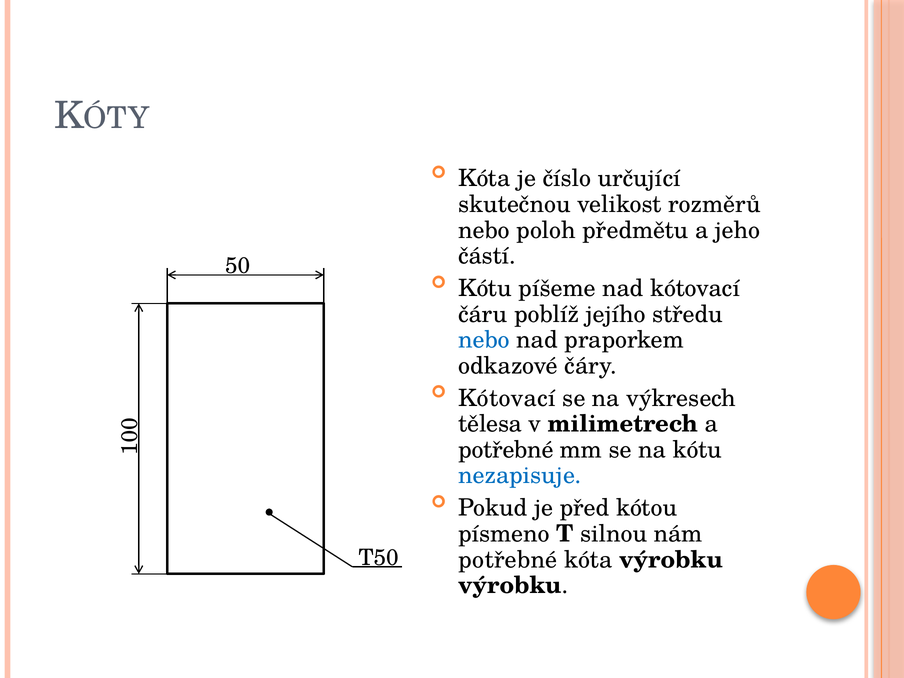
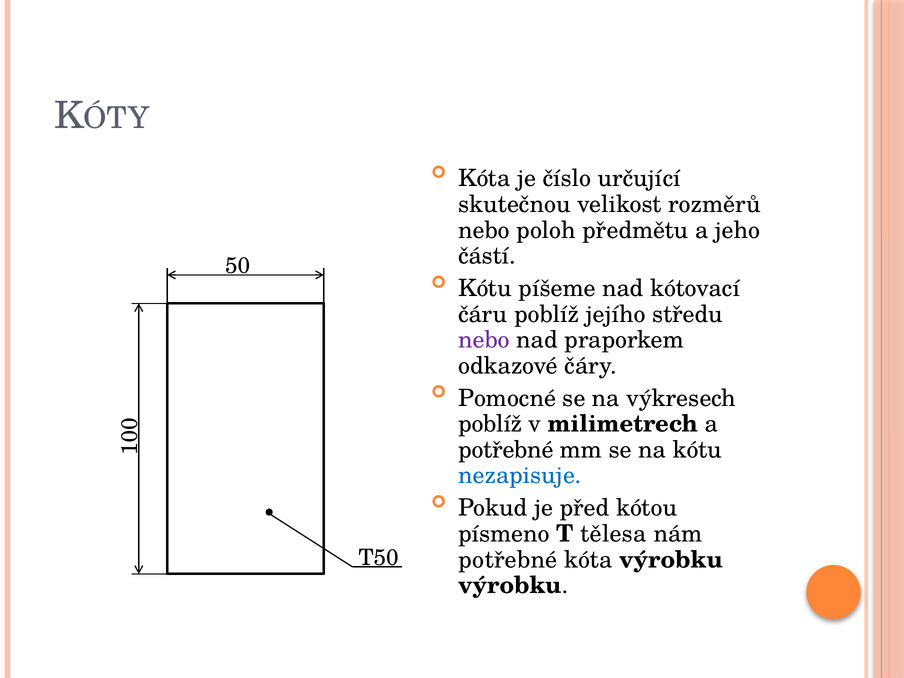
nebo colour: blue -> purple (484, 340)
Kótovací: Kótovací -> Pomocné (507, 398)
tělesa: tělesa -> poblíž (490, 424)
silnou: silnou -> tělesa (613, 534)
